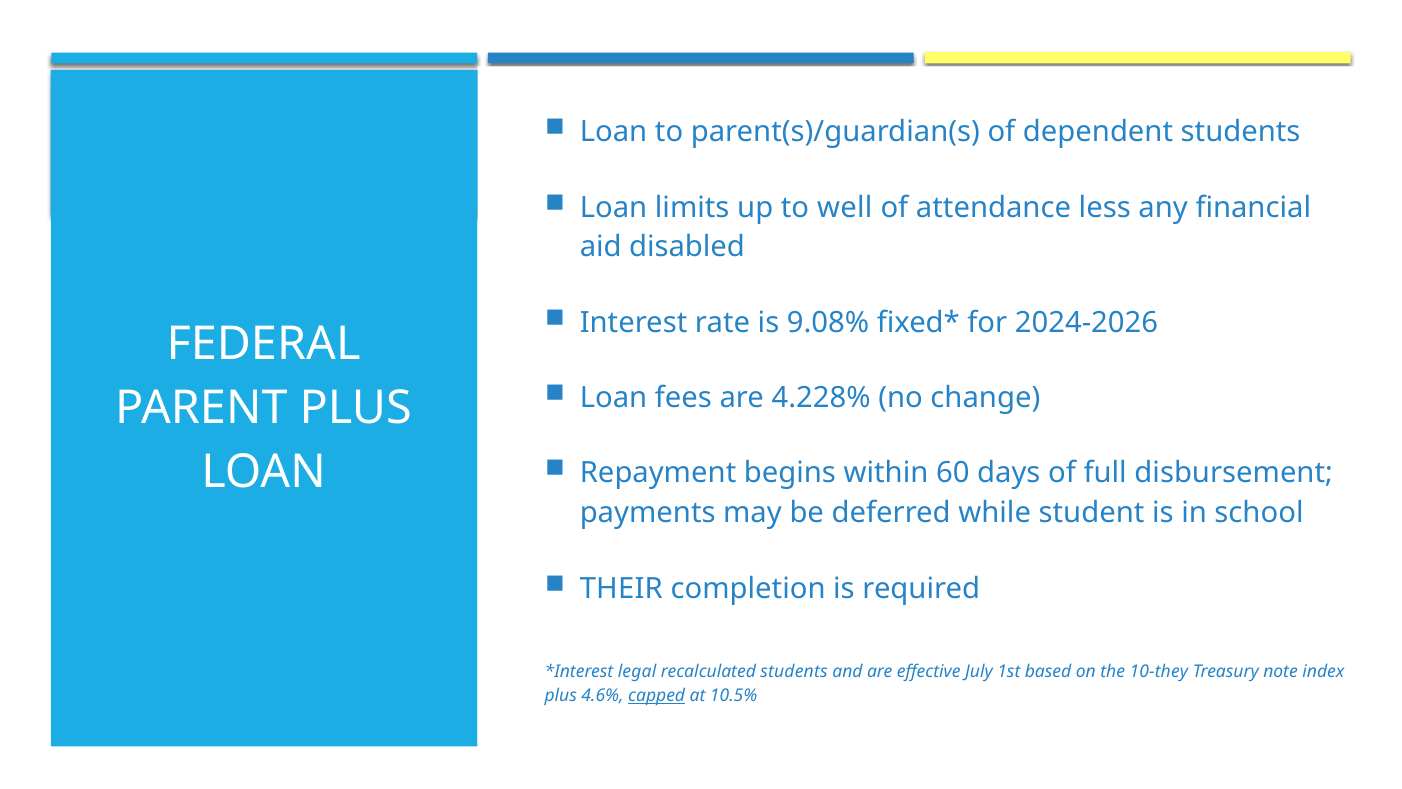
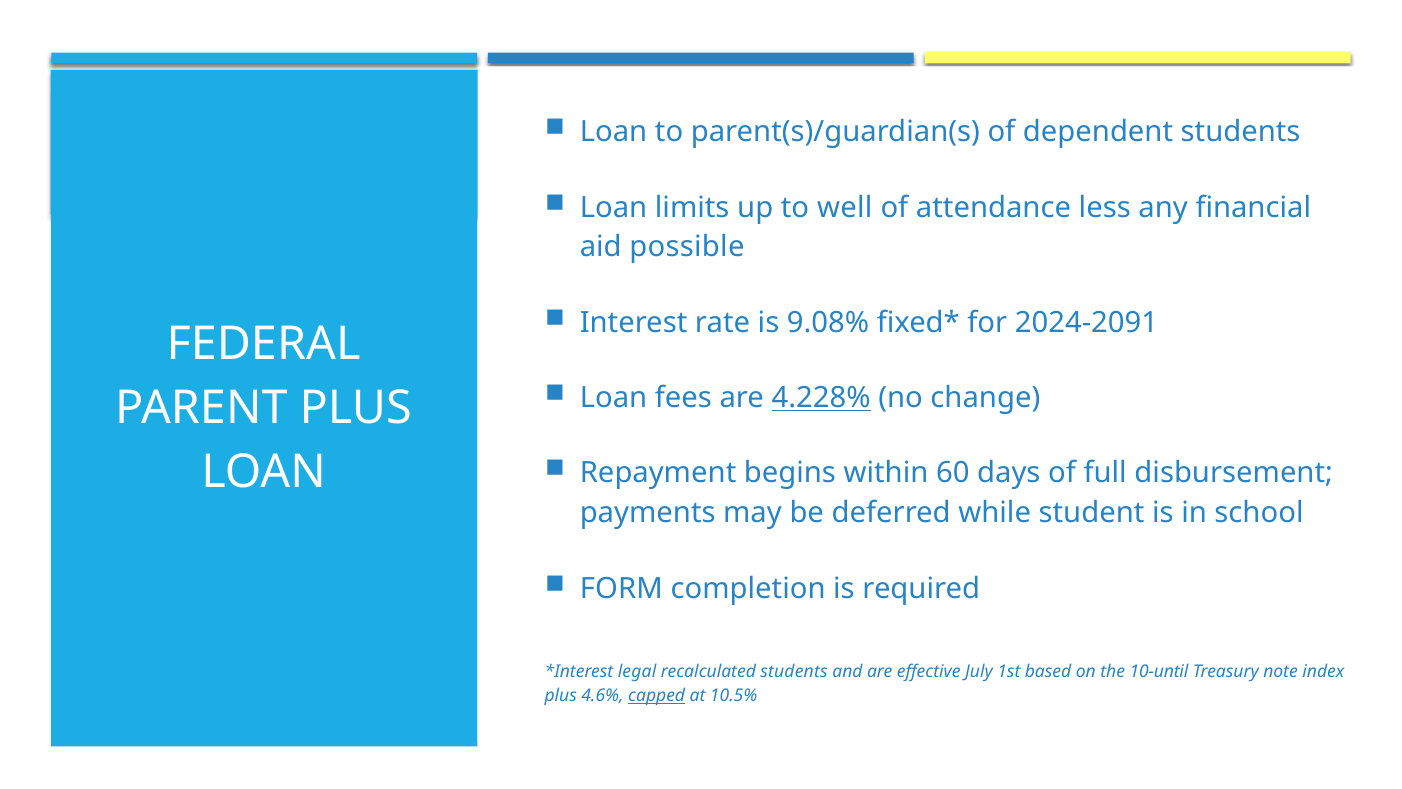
disabled: disabled -> possible (687, 247)
2024-2026: 2024-2026 -> 2024-2091 (1086, 322)
4.228% underline: none -> present (821, 398)
THEIR: THEIR -> FORM (621, 588)
10-they: 10-they -> 10-until (1159, 672)
